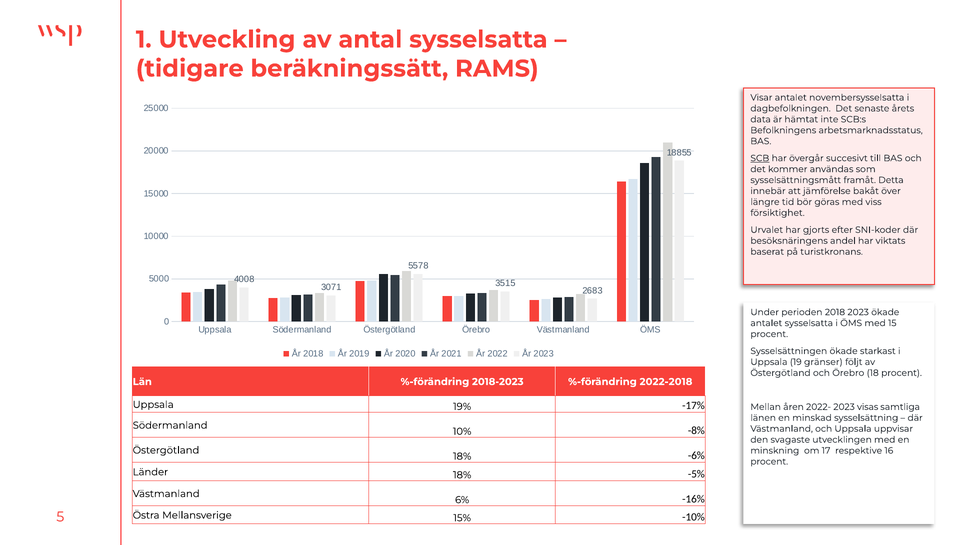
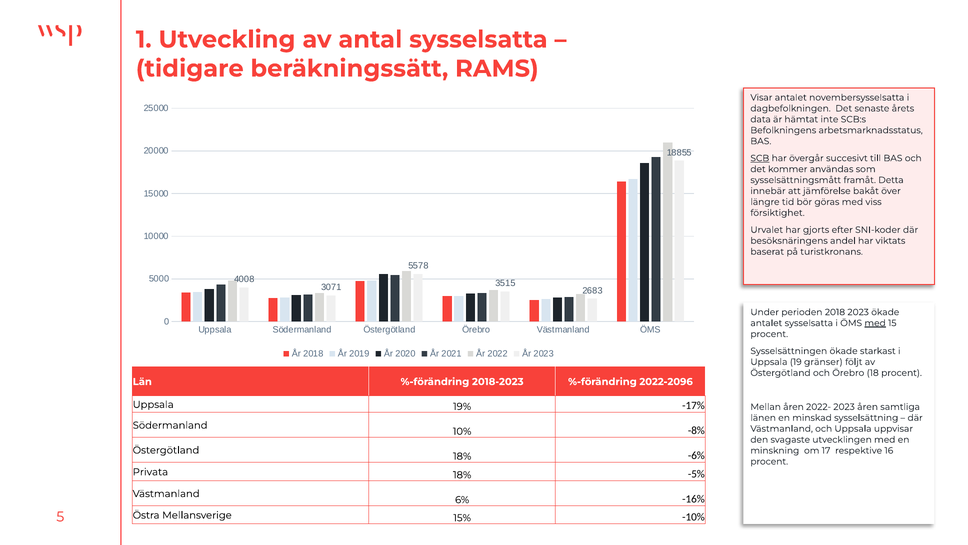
med underline: none -> present (875, 323)
2022-2018: 2022-2018 -> 2022-2096 (666, 381)
2023 visas: visas -> åren (868, 407)
Länder: Länder -> Privata (150, 472)
